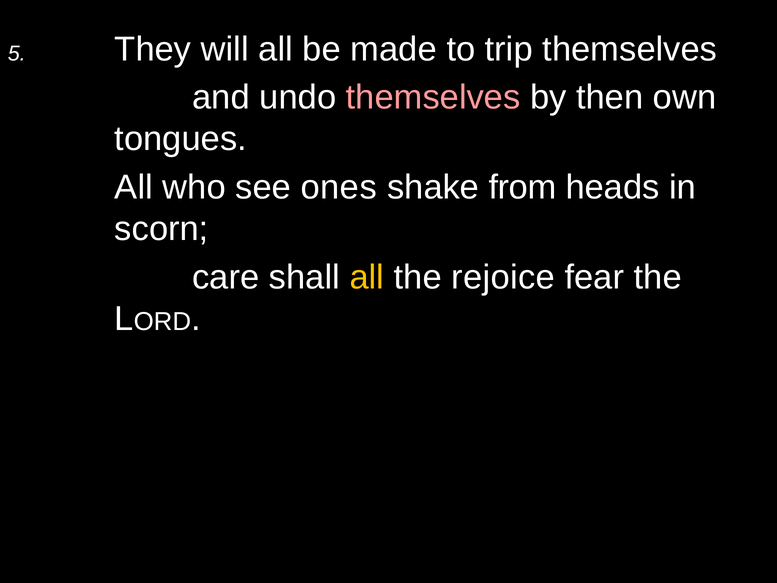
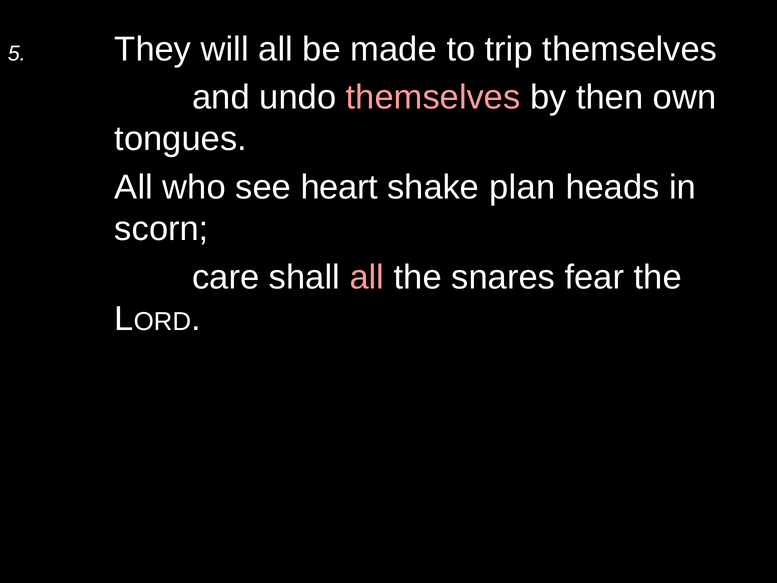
ones: ones -> heart (339, 187)
from: from -> plan (522, 187)
all colour: yellow -> pink (367, 277)
rejoice: rejoice -> snares (503, 277)
